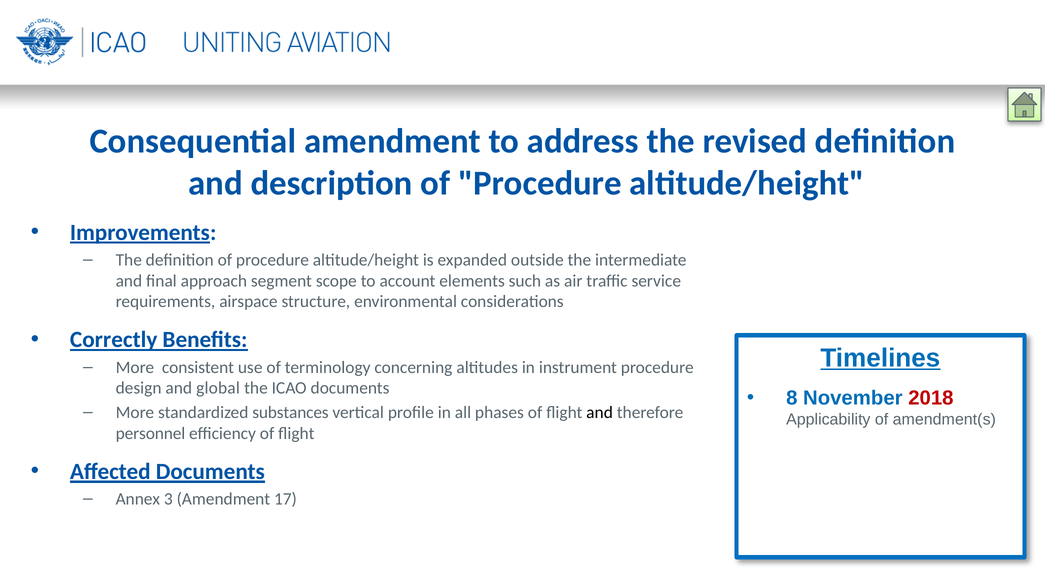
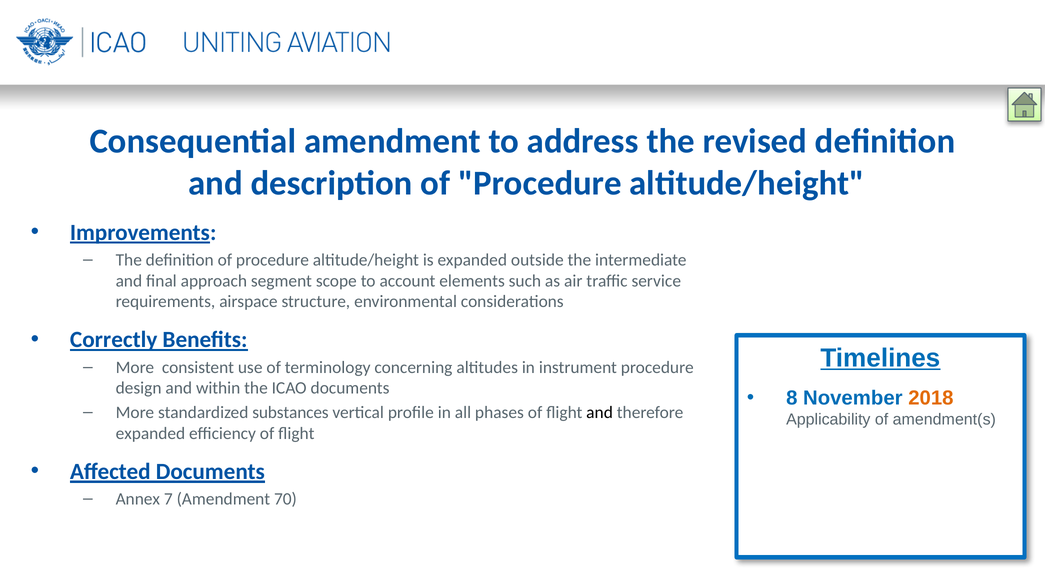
global: global -> within (218, 388)
2018 colour: red -> orange (931, 398)
personnel: personnel -> expanded (150, 433)
3: 3 -> 7 (168, 499)
17: 17 -> 70 (285, 499)
